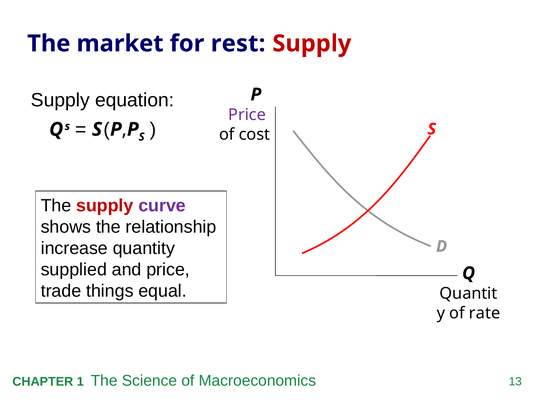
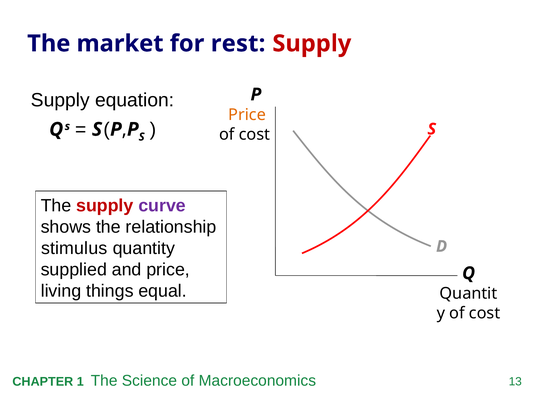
Price colour: purple -> orange (247, 115)
increase: increase -> stimulus (74, 248)
trade: trade -> living (61, 291)
rate: rate -> cost (485, 313)
